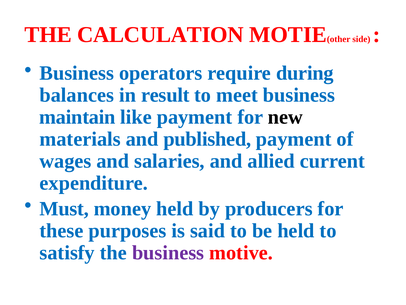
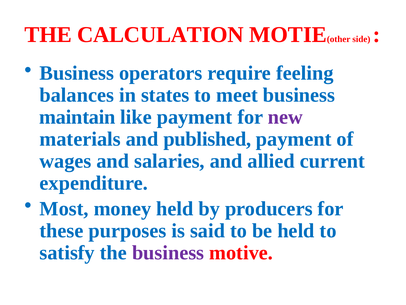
during: during -> feeling (305, 73)
result: result -> states (165, 95)
new colour: black -> purple (285, 117)
Must: Must -> Most (64, 208)
